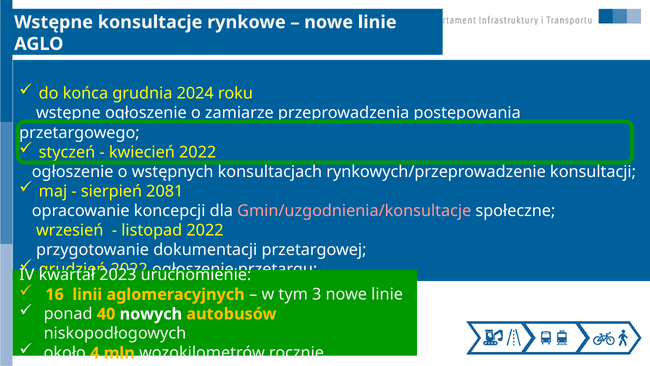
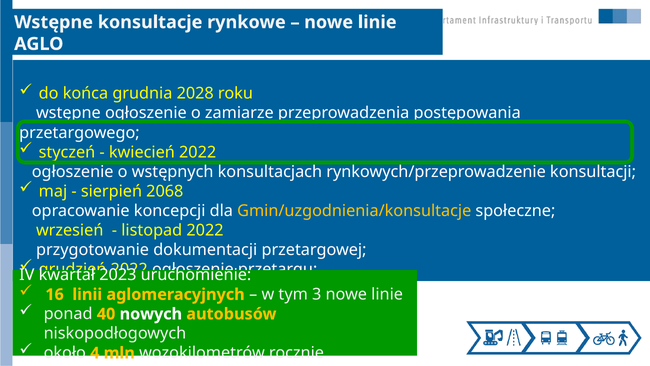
2024: 2024 -> 2028 (195, 94)
2081: 2081 -> 2068 (165, 191)
Gmin/uzgodnienia/konsultacje colour: pink -> yellow (354, 211)
